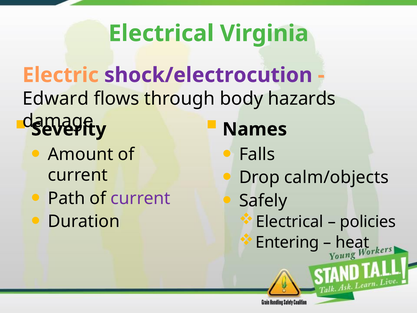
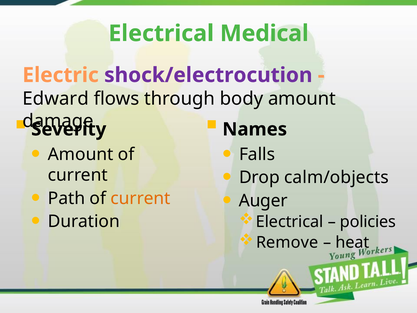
Virginia: Virginia -> Medical (264, 33)
body hazards: hazards -> amount (302, 99)
current colour: purple -> orange (141, 198)
Safely: Safely -> Auger (263, 200)
Entering: Entering -> Remove (287, 242)
